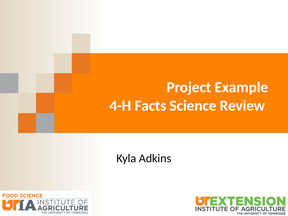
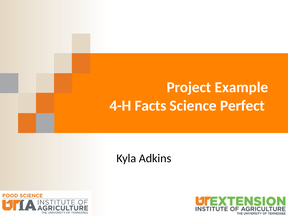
Review: Review -> Perfect (242, 106)
